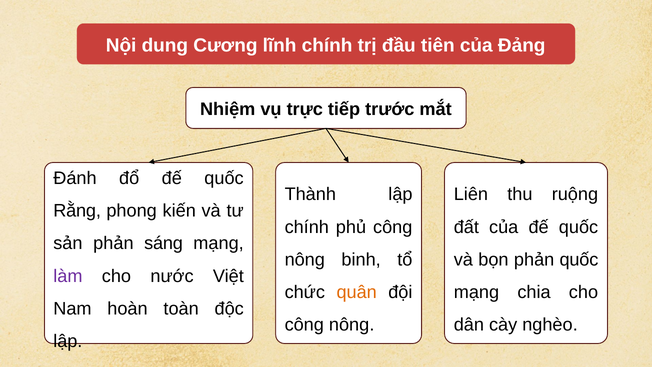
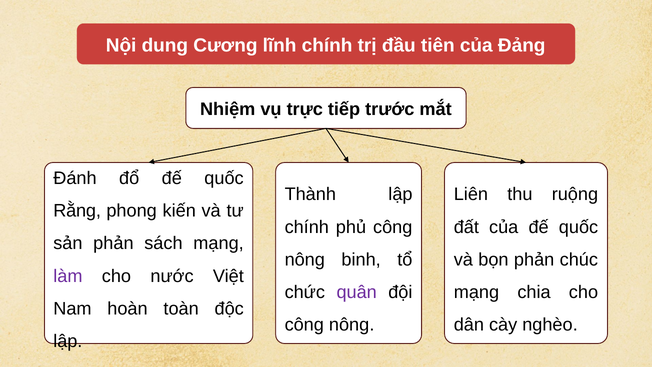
sáng: sáng -> sách (163, 243)
phản quốc: quốc -> chúc (579, 260)
quân colour: orange -> purple (357, 292)
